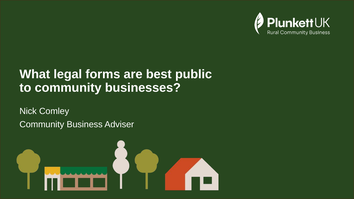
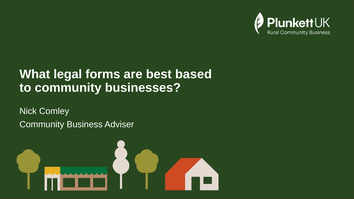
public: public -> based (193, 74)
